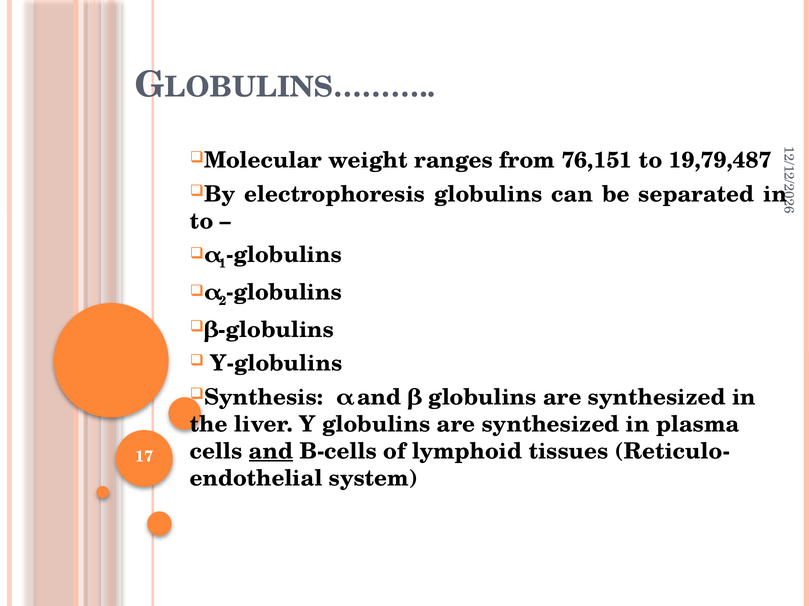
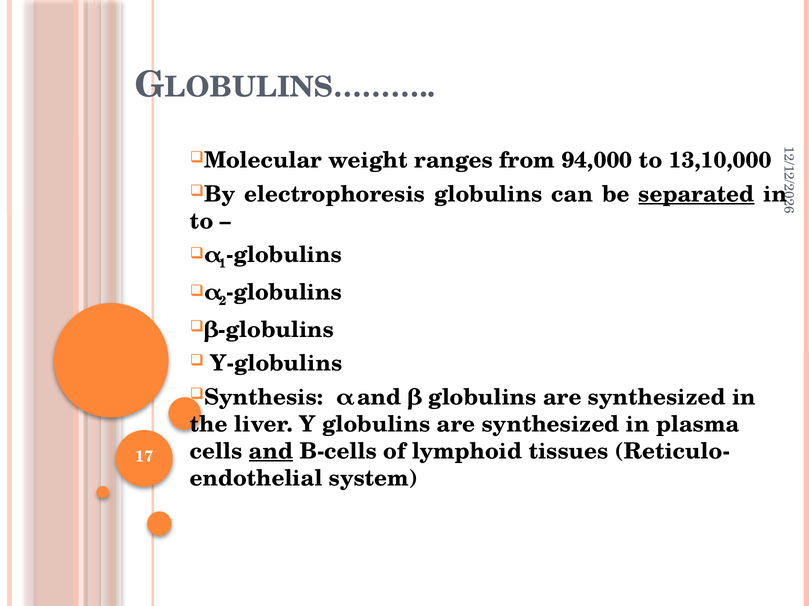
76,151: 76,151 -> 94,000 (597, 161)
19,79,487: 19,79,487 -> 13,10,000 (720, 161)
separated underline: none -> present (696, 194)
